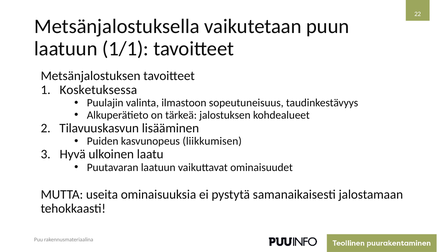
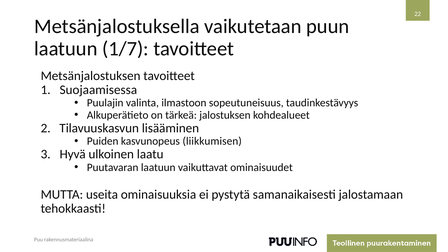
1/1: 1/1 -> 1/7 (125, 49)
Kosketuksessa: Kosketuksessa -> Suojaamisessa (98, 90)
